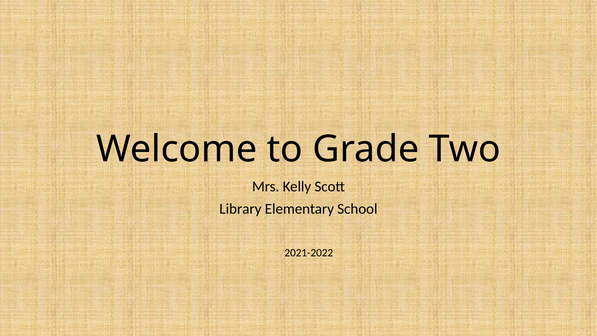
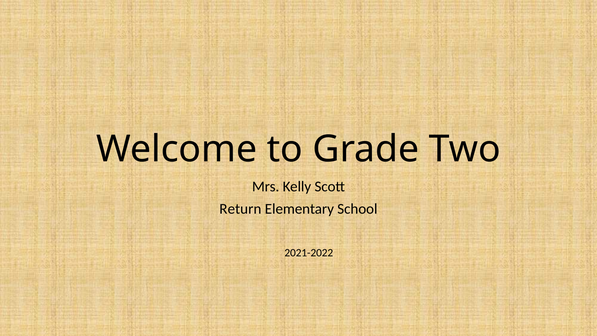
Library: Library -> Return (240, 209)
